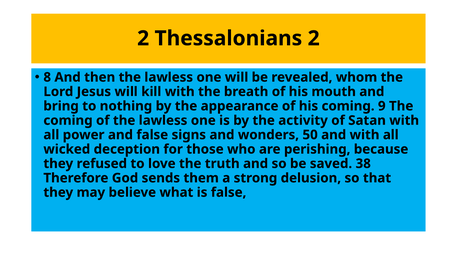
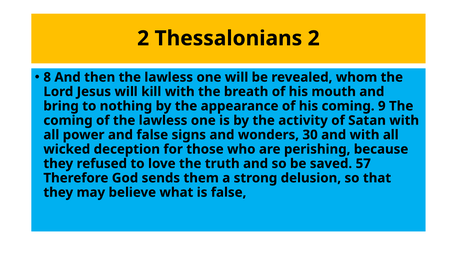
50: 50 -> 30 (310, 135)
38: 38 -> 57 (363, 164)
